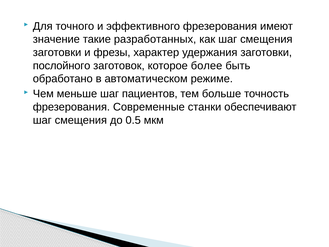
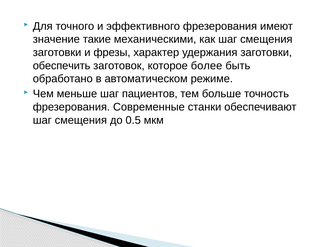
разработанных: разработанных -> механическими (155, 39)
послойного: послойного -> обеспечить (62, 66)
